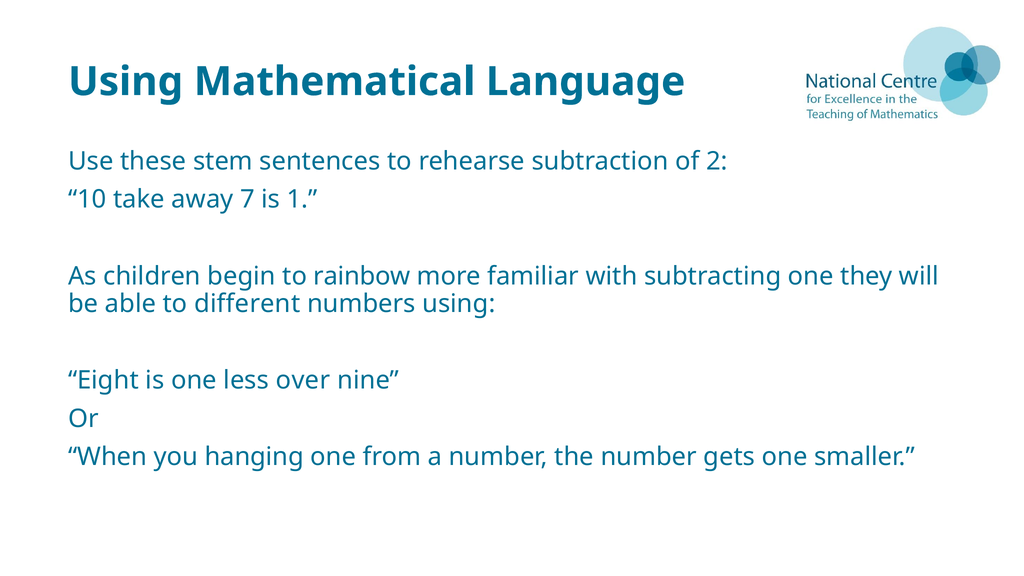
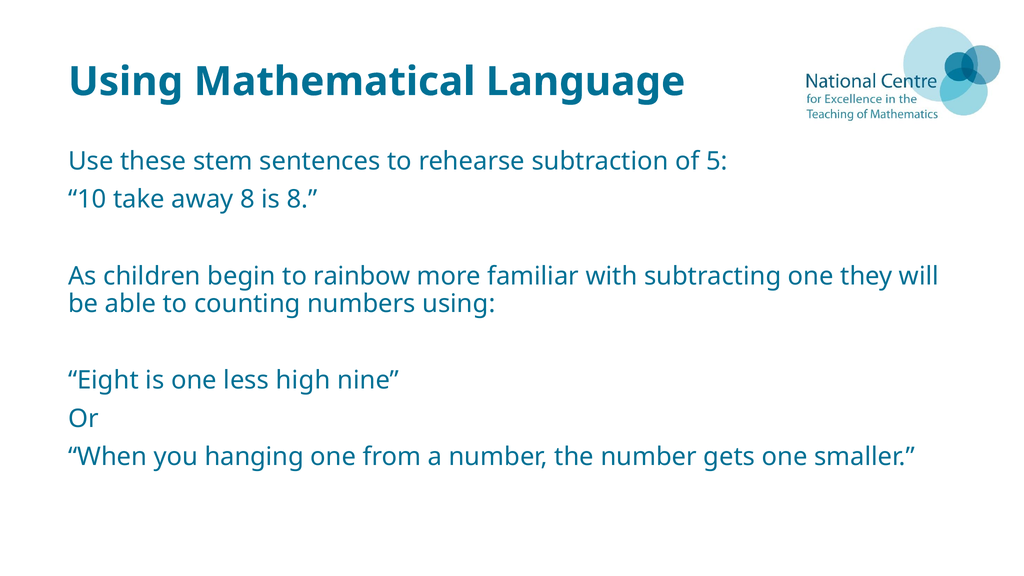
2: 2 -> 5 (717, 161)
away 7: 7 -> 8 (247, 200)
is 1: 1 -> 8 (302, 200)
different: different -> counting (247, 304)
over: over -> high (303, 380)
